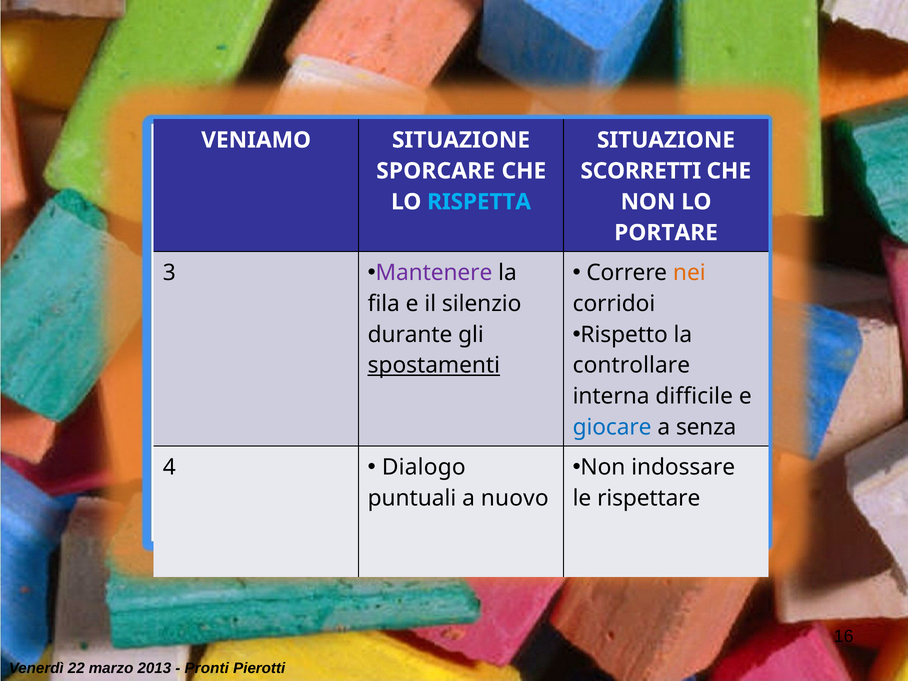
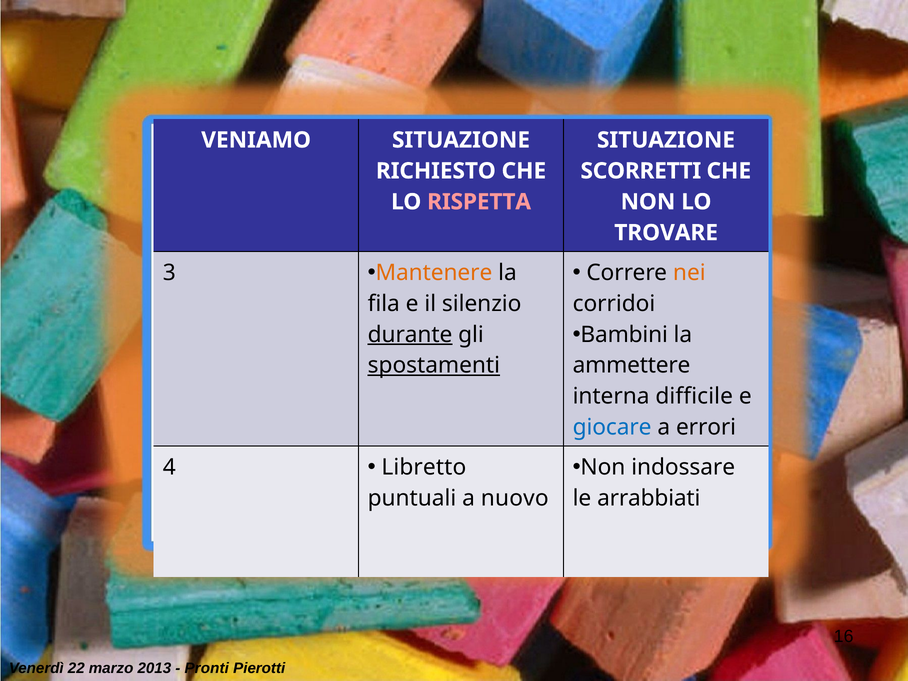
SPORCARE: SPORCARE -> RICHIESTO (436, 171)
RISPETTA colour: light blue -> pink (479, 202)
PORTARE: PORTARE -> TROVARE (666, 233)
Mantenere colour: purple -> orange (434, 273)
Rispetto: Rispetto -> Bambini (624, 335)
durante underline: none -> present (410, 335)
controllare: controllare -> ammettere (632, 365)
senza: senza -> errori (706, 427)
Dialogo: Dialogo -> Libretto (424, 467)
rispettare: rispettare -> arrabbiati (649, 498)
